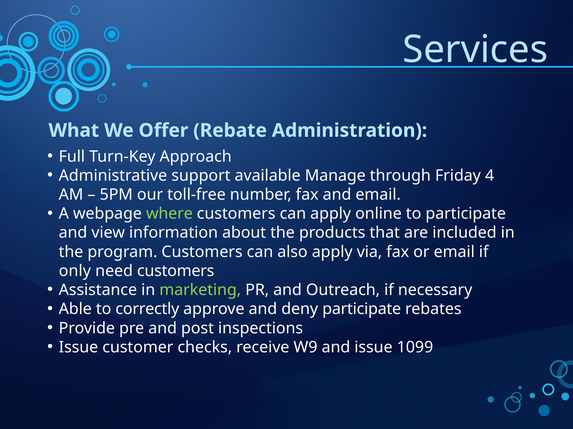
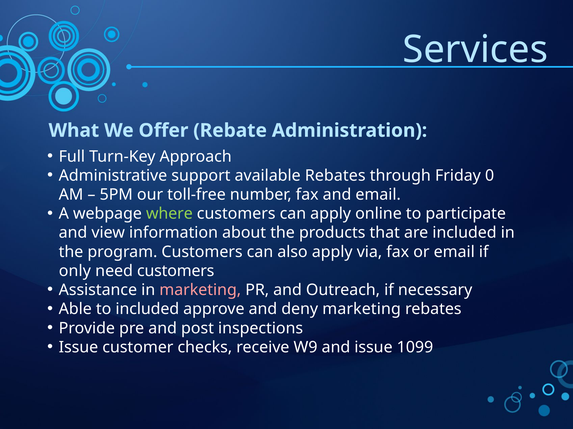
available Manage: Manage -> Rebates (335, 176)
4: 4 -> 0 (490, 176)
marketing colour: light green -> pink (200, 290)
to correctly: correctly -> included (147, 310)
deny participate: participate -> marketing (362, 310)
